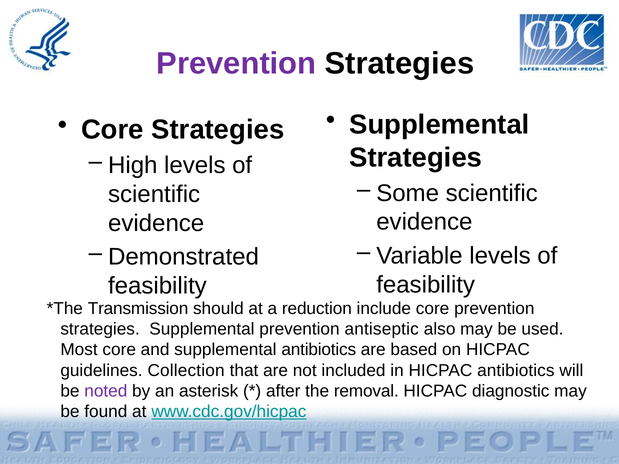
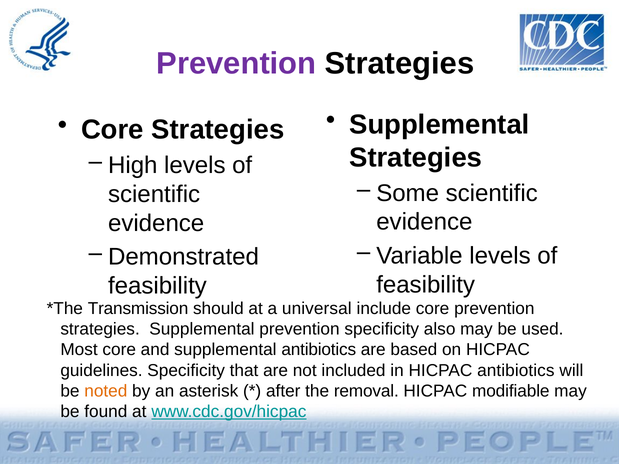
reduction: reduction -> universal (317, 309)
prevention antiseptic: antiseptic -> specificity (382, 329)
guidelines Collection: Collection -> Specificity (186, 371)
noted colour: purple -> orange (106, 391)
diagnostic: diagnostic -> modifiable (511, 391)
